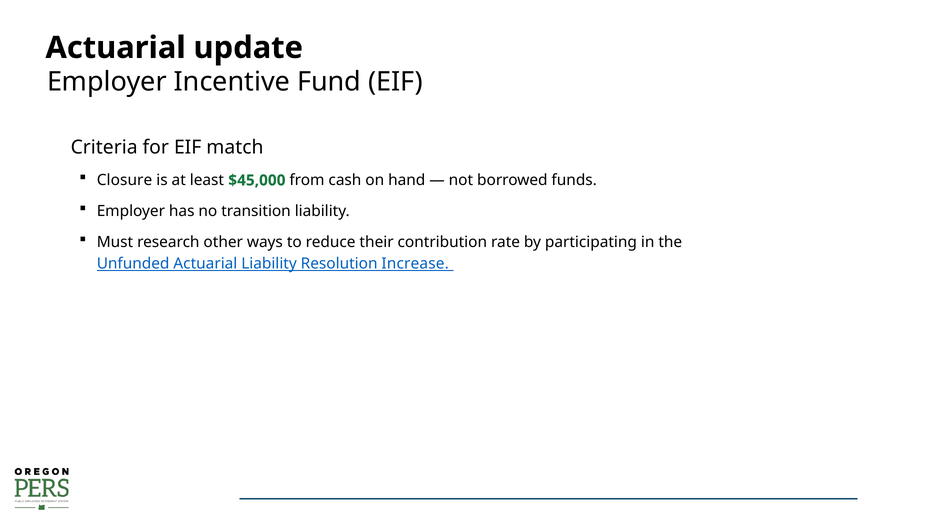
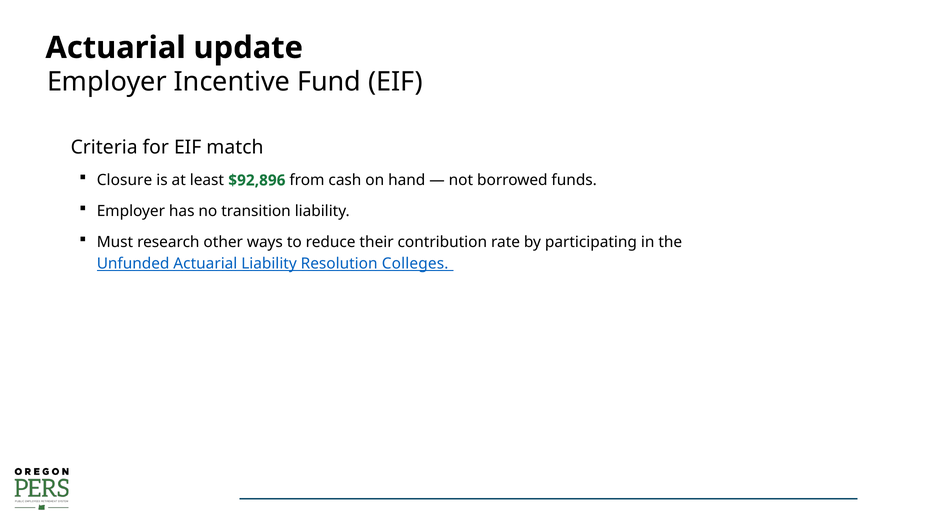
$45,000: $45,000 -> $92,896 (257, 180)
Increase: Increase -> Colleges (415, 263)
